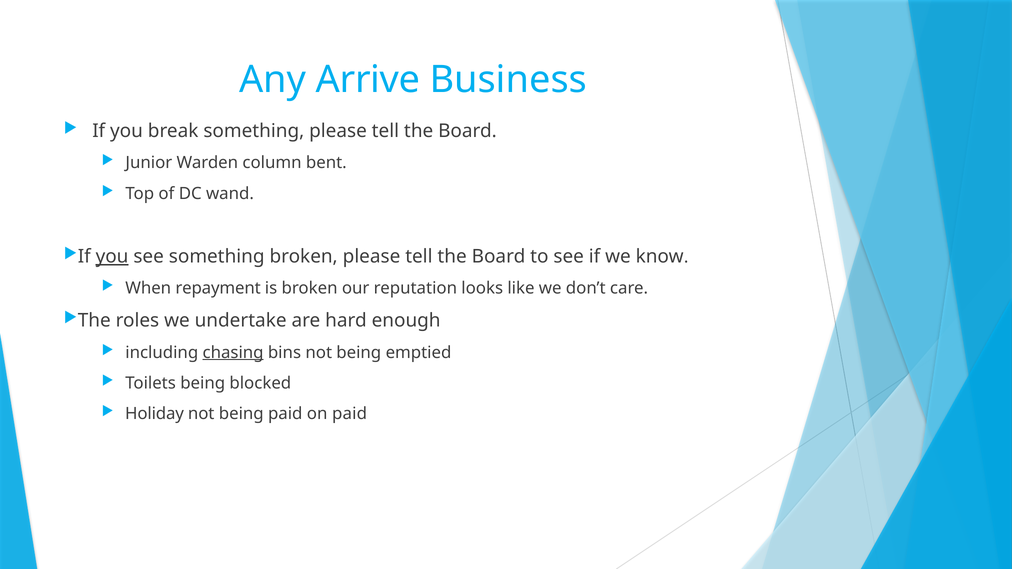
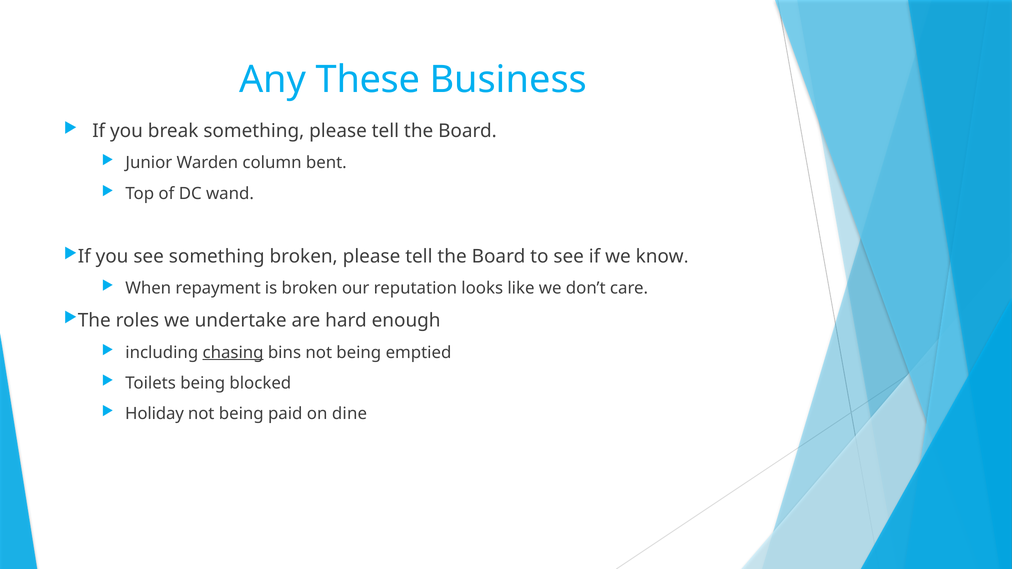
Arrive: Arrive -> These (368, 80)
you underline: present -> none (112, 257)
on paid: paid -> dine (350, 414)
